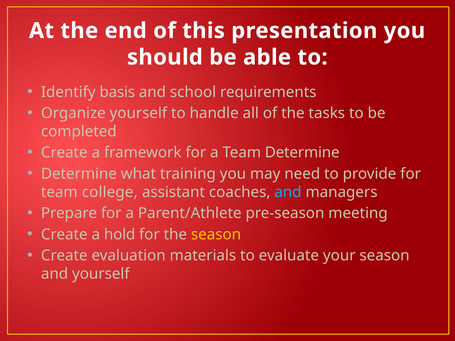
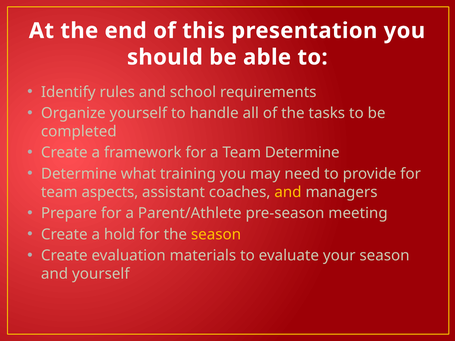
basis: basis -> rules (117, 92)
college: college -> aspects (110, 192)
and colour: light blue -> yellow (288, 192)
